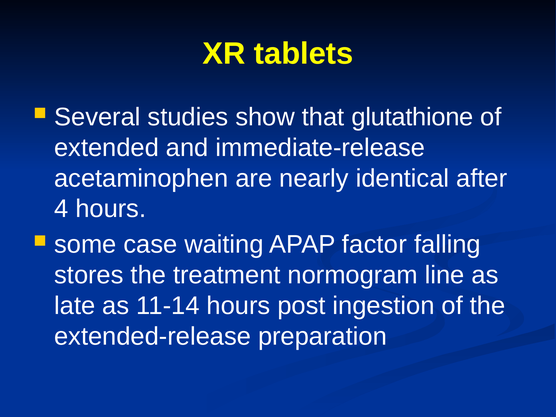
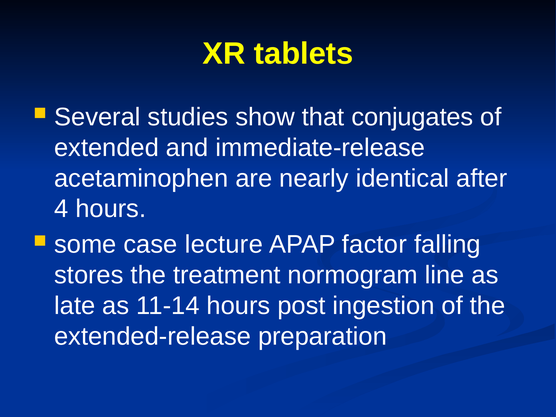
glutathione: glutathione -> conjugates (412, 117)
waiting: waiting -> lecture (224, 245)
